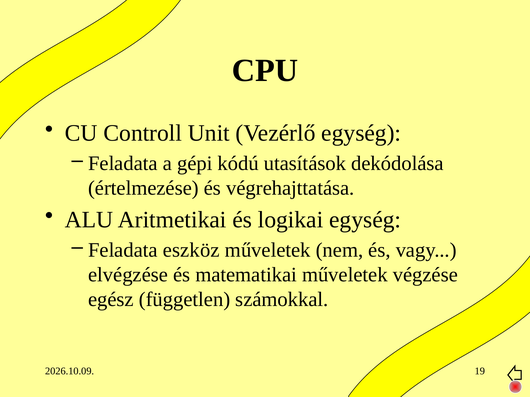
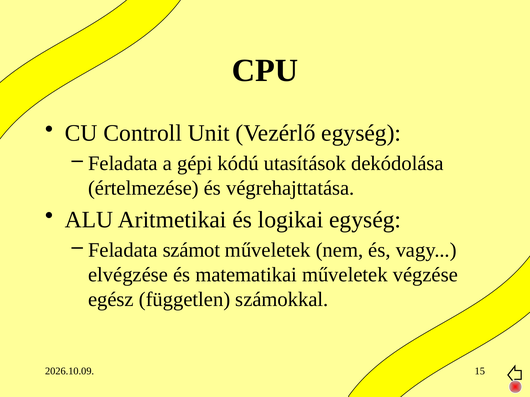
eszköz: eszköz -> számot (191, 250)
19: 19 -> 15 (480, 372)
